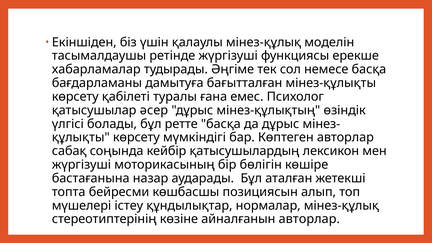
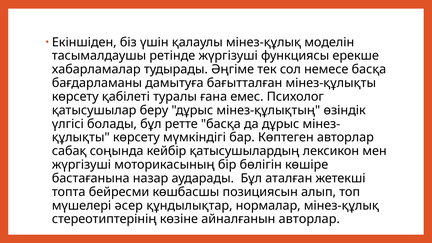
әсер: әсер -> беру (154, 110)
істеу: істеу -> әсер (129, 206)
